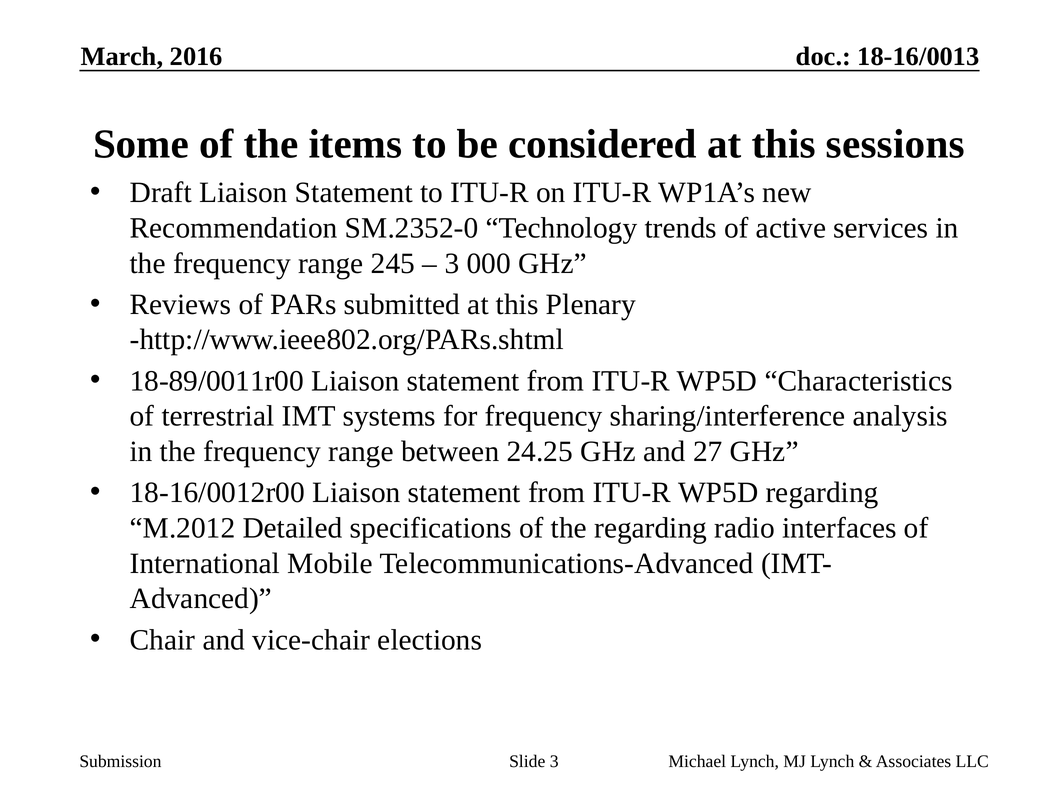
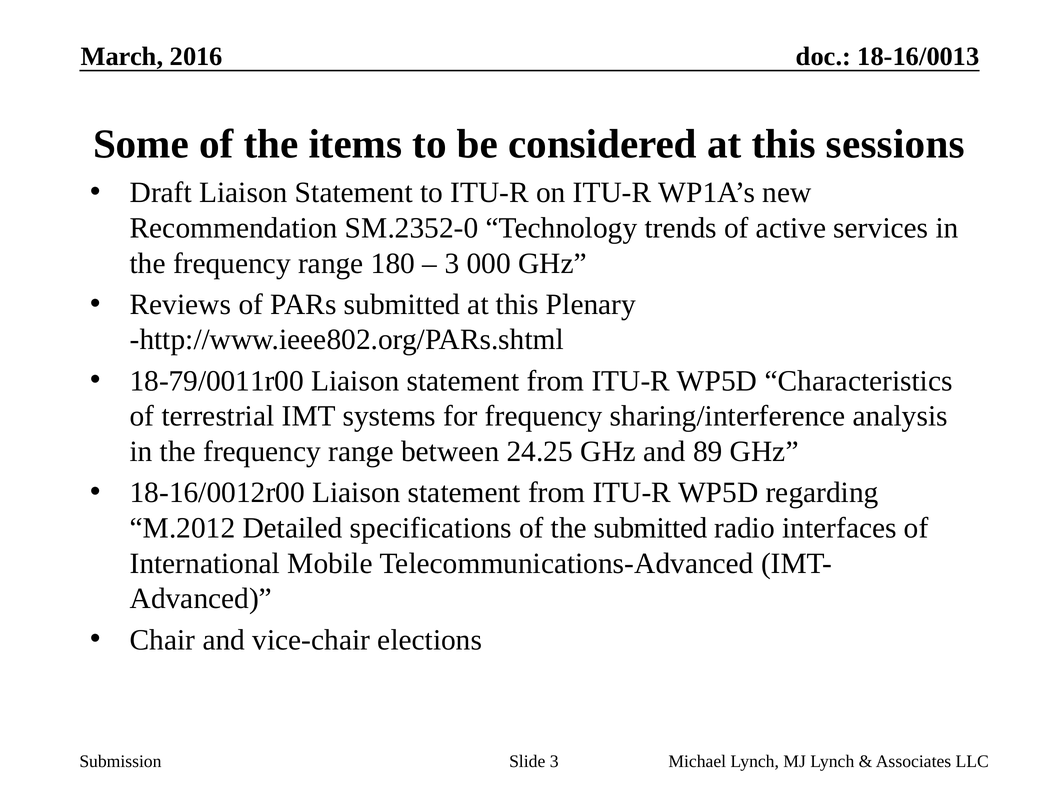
245: 245 -> 180 (393, 263)
18-89/0011r00: 18-89/0011r00 -> 18-79/0011r00 (217, 381)
27: 27 -> 89 (708, 452)
the regarding: regarding -> submitted (651, 528)
